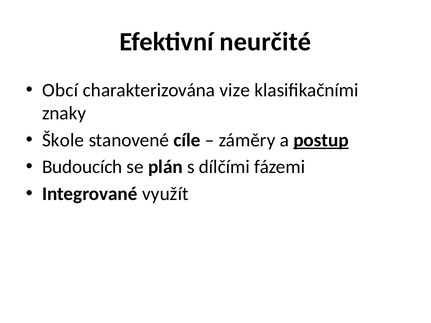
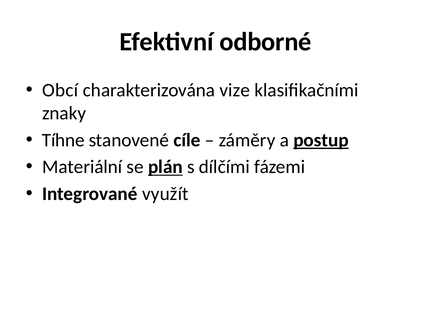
neurčité: neurčité -> odborné (266, 42)
Škole: Škole -> Tíhne (63, 140)
Budoucích: Budoucích -> Materiální (82, 167)
plán underline: none -> present (165, 167)
